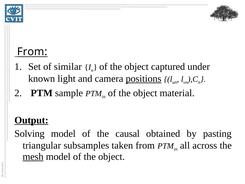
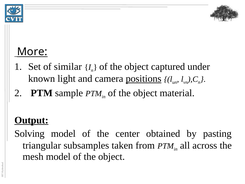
From: From -> More (32, 52)
causal: causal -> center (128, 134)
mesh underline: present -> none (33, 157)
